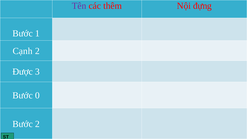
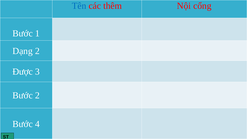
Tên colour: purple -> blue (79, 6)
đựng: đựng -> cổng (202, 6)
Cạnh: Cạnh -> Dạng (23, 51)
Bước 0: 0 -> 2 (37, 95)
Bước 2: 2 -> 4 (37, 124)
